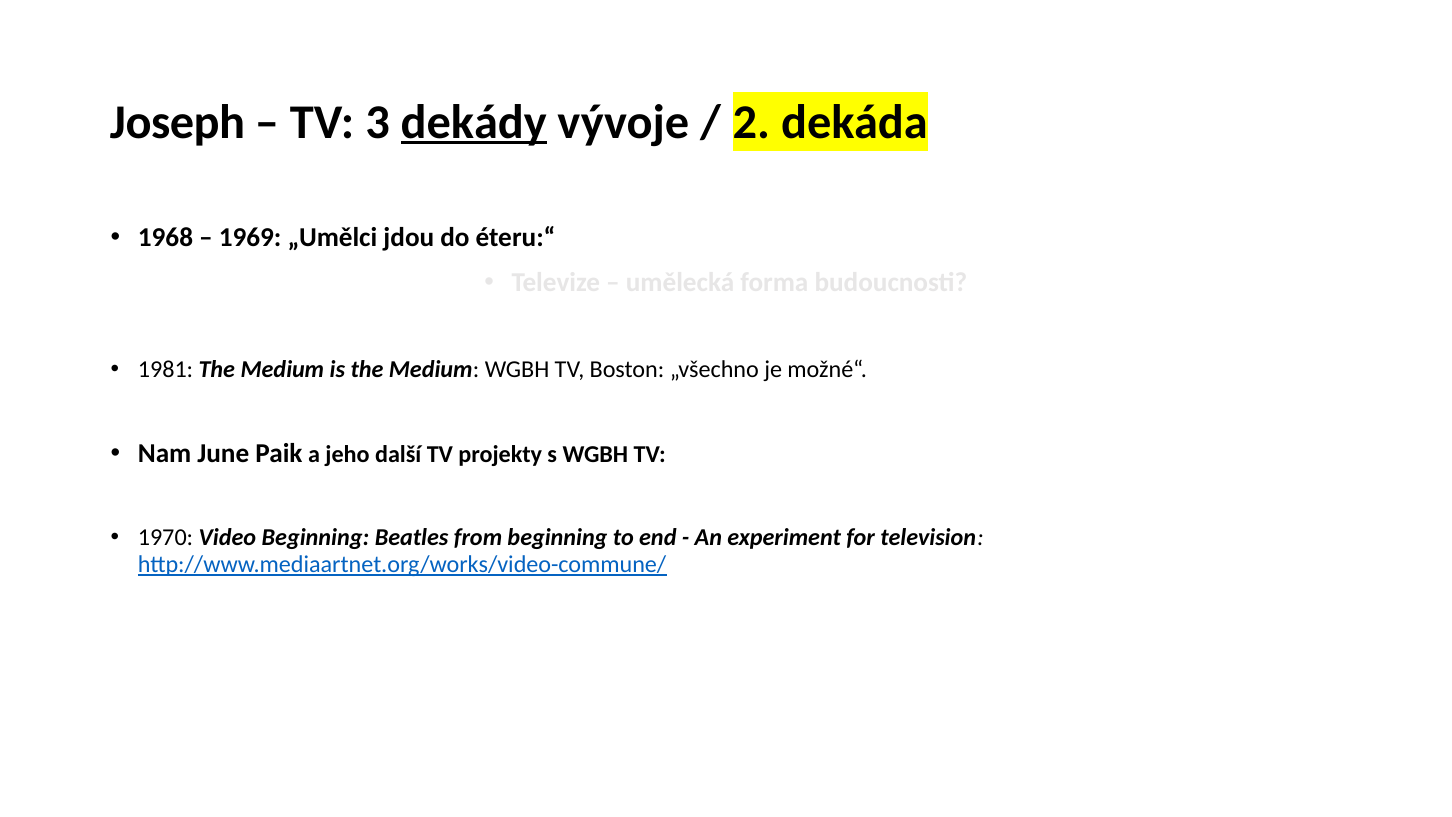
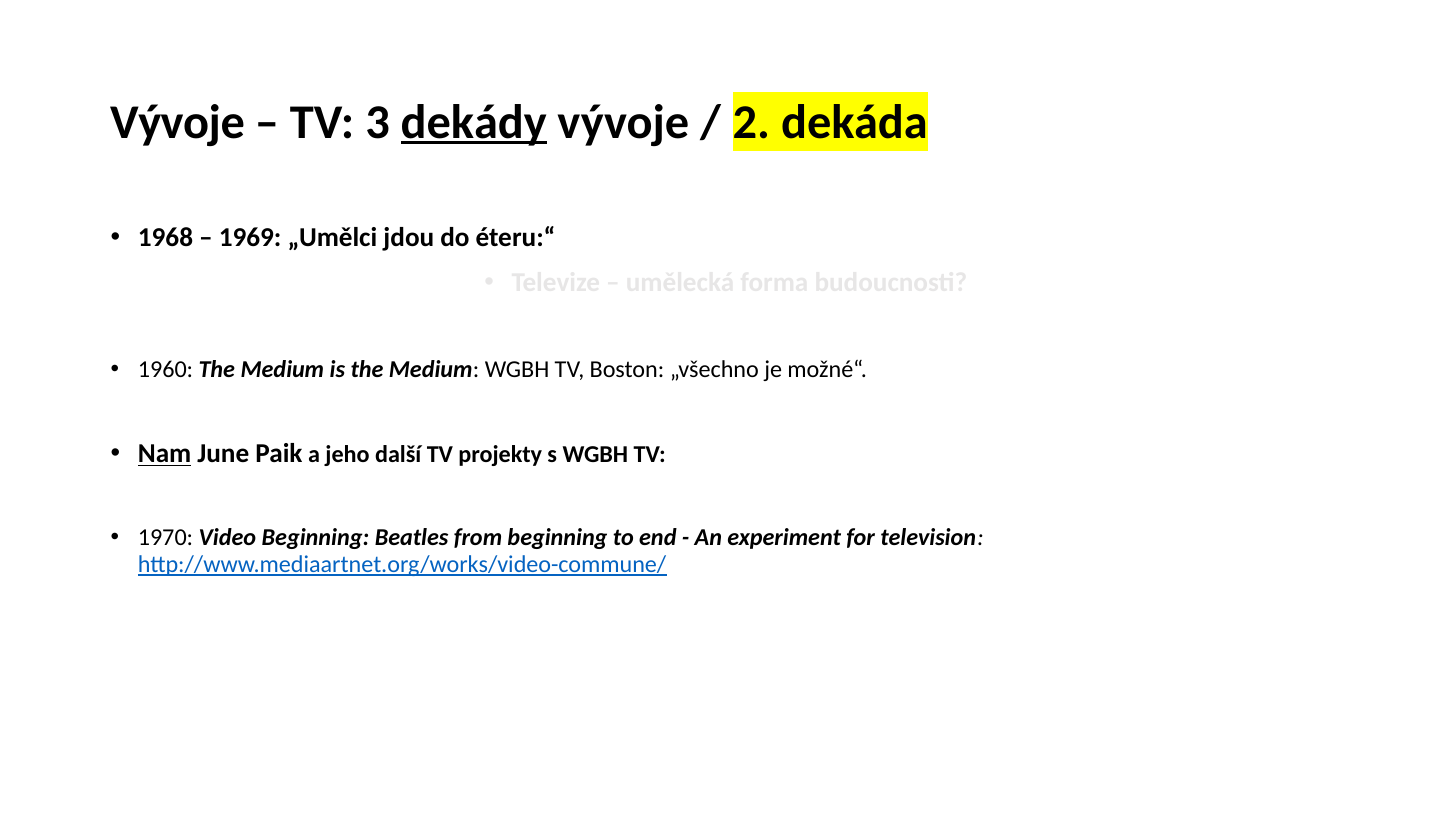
Joseph: Joseph -> Vývoje (178, 122)
1981: 1981 -> 1960 (166, 369)
Nam underline: none -> present (165, 453)
